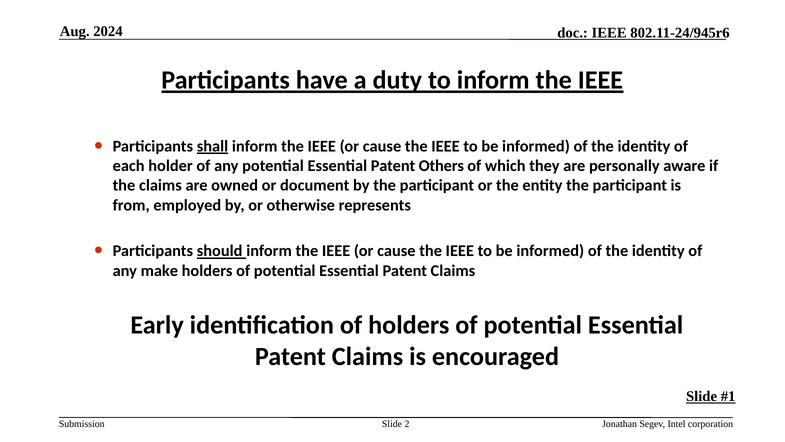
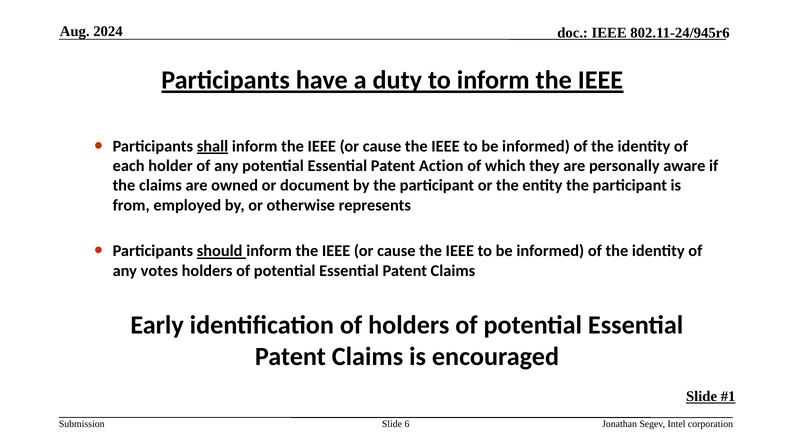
Others: Others -> Action (441, 166)
make: make -> votes (159, 270)
2: 2 -> 6 (407, 423)
